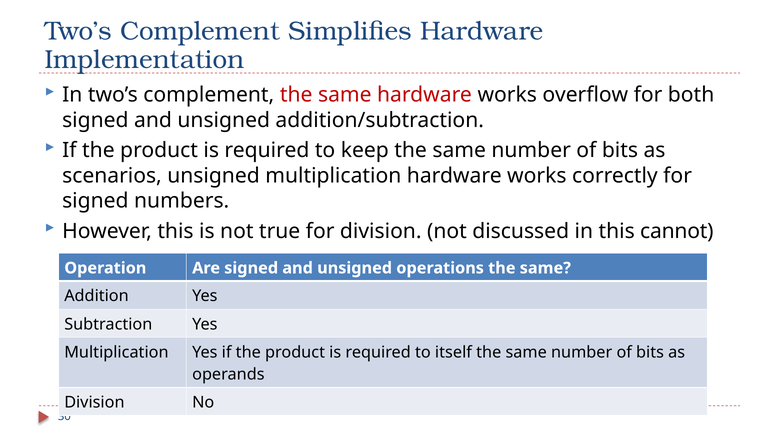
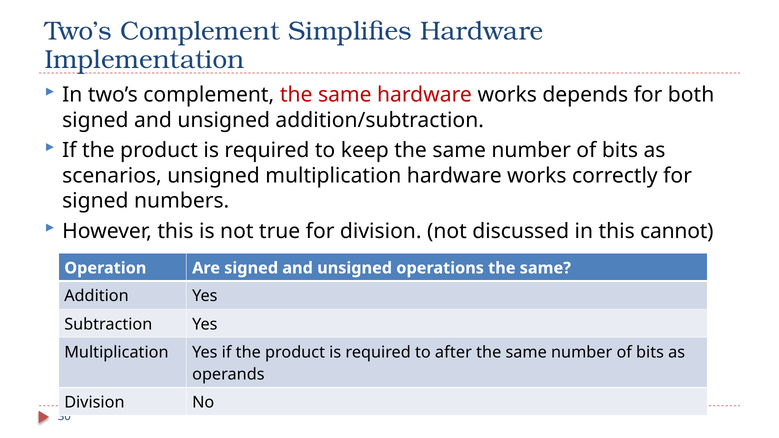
overflow: overflow -> depends (585, 95)
itself: itself -> after (453, 352)
